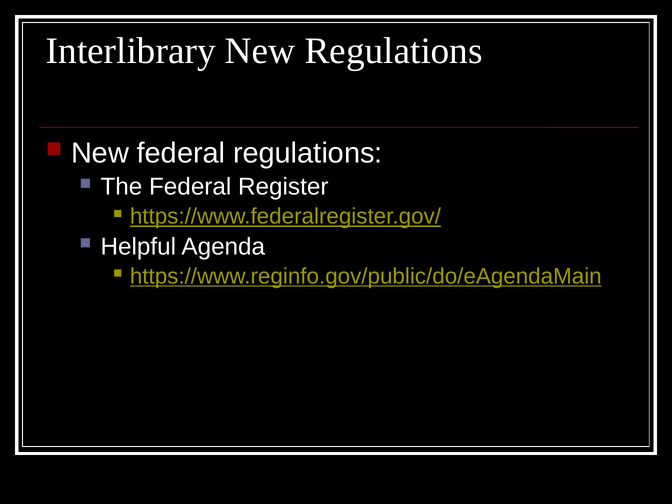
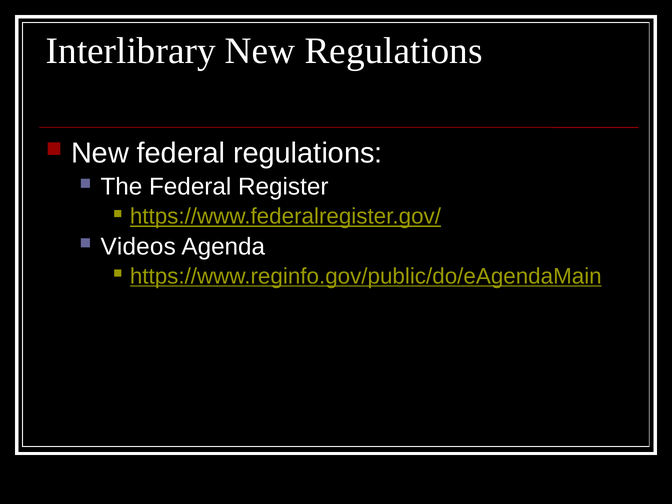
Helpful: Helpful -> Videos (138, 247)
